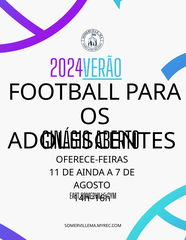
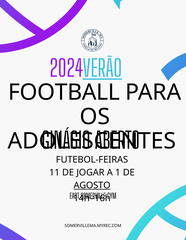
OFERECE-FEIRAS: OFERECE-FEIRAS -> FUTEBOL-FEIRAS (92, 160)
AINDA: AINDA -> JOGAR (91, 173)
7: 7 -> 1 (118, 173)
AGOSTO underline: none -> present (92, 186)
